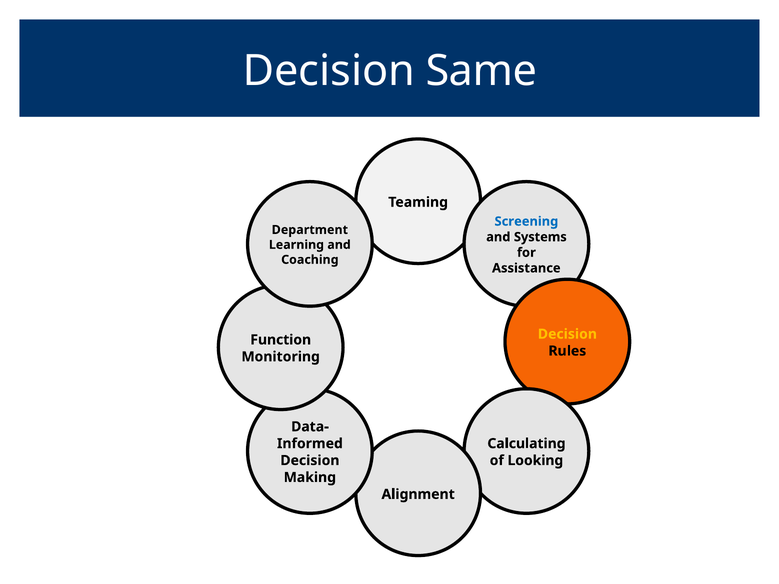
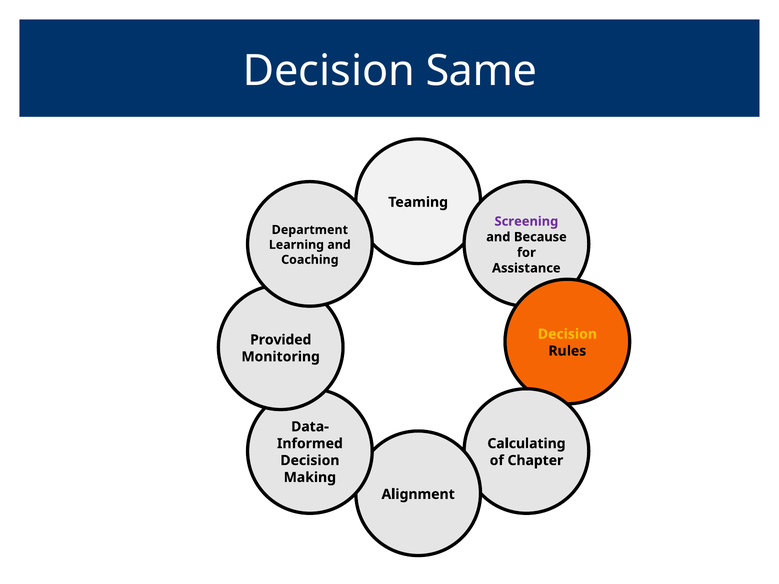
Screening colour: blue -> purple (526, 222)
Systems: Systems -> Because (540, 237)
Function: Function -> Provided (281, 340)
Looking: Looking -> Chapter (535, 461)
